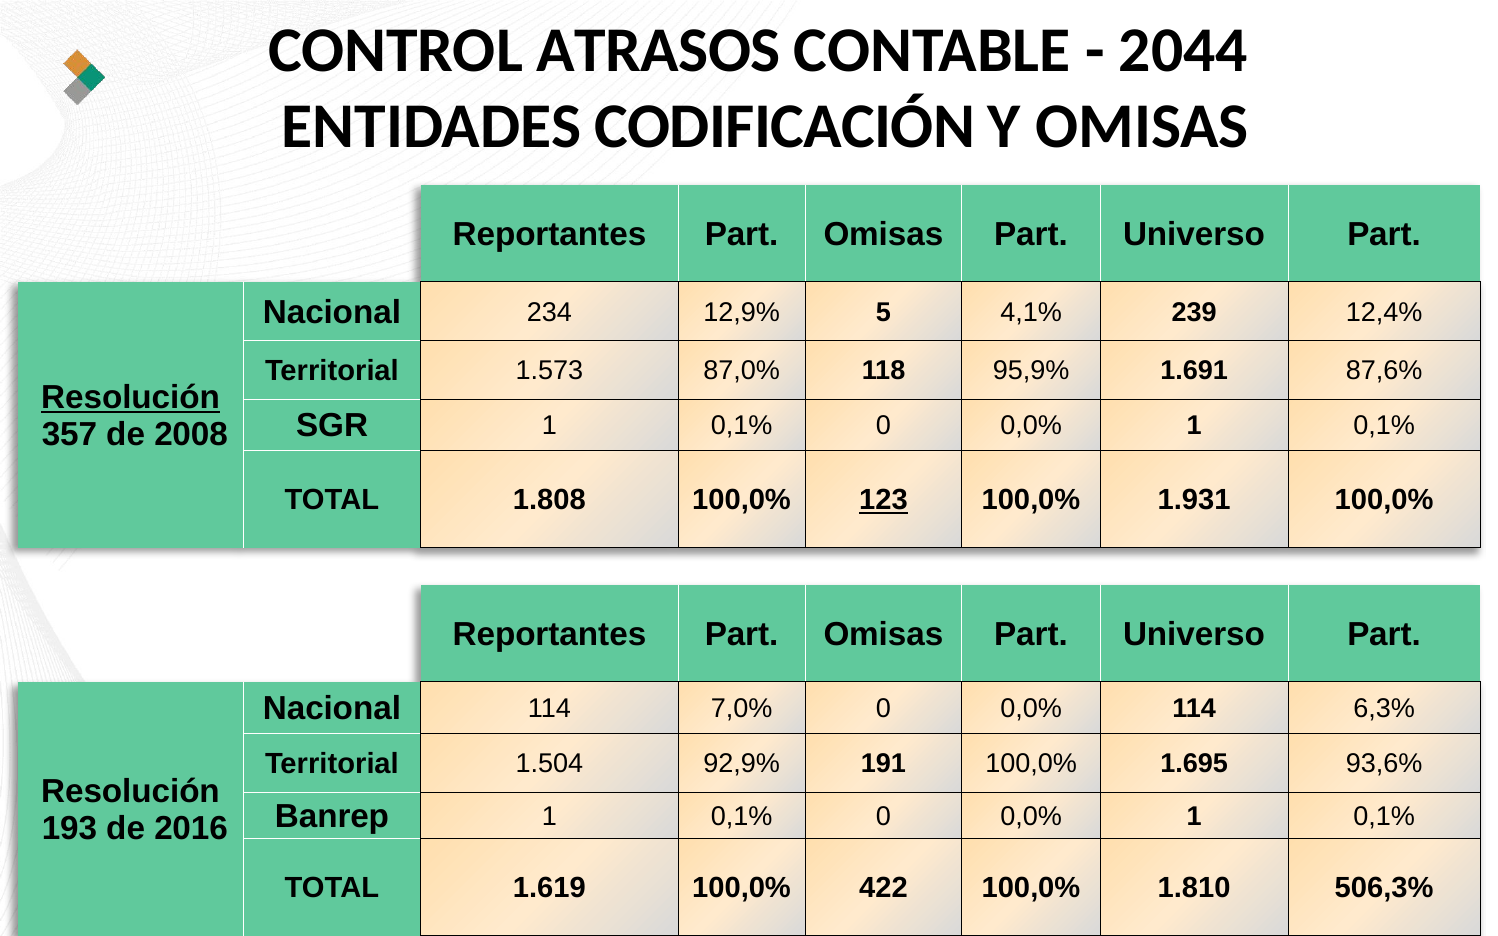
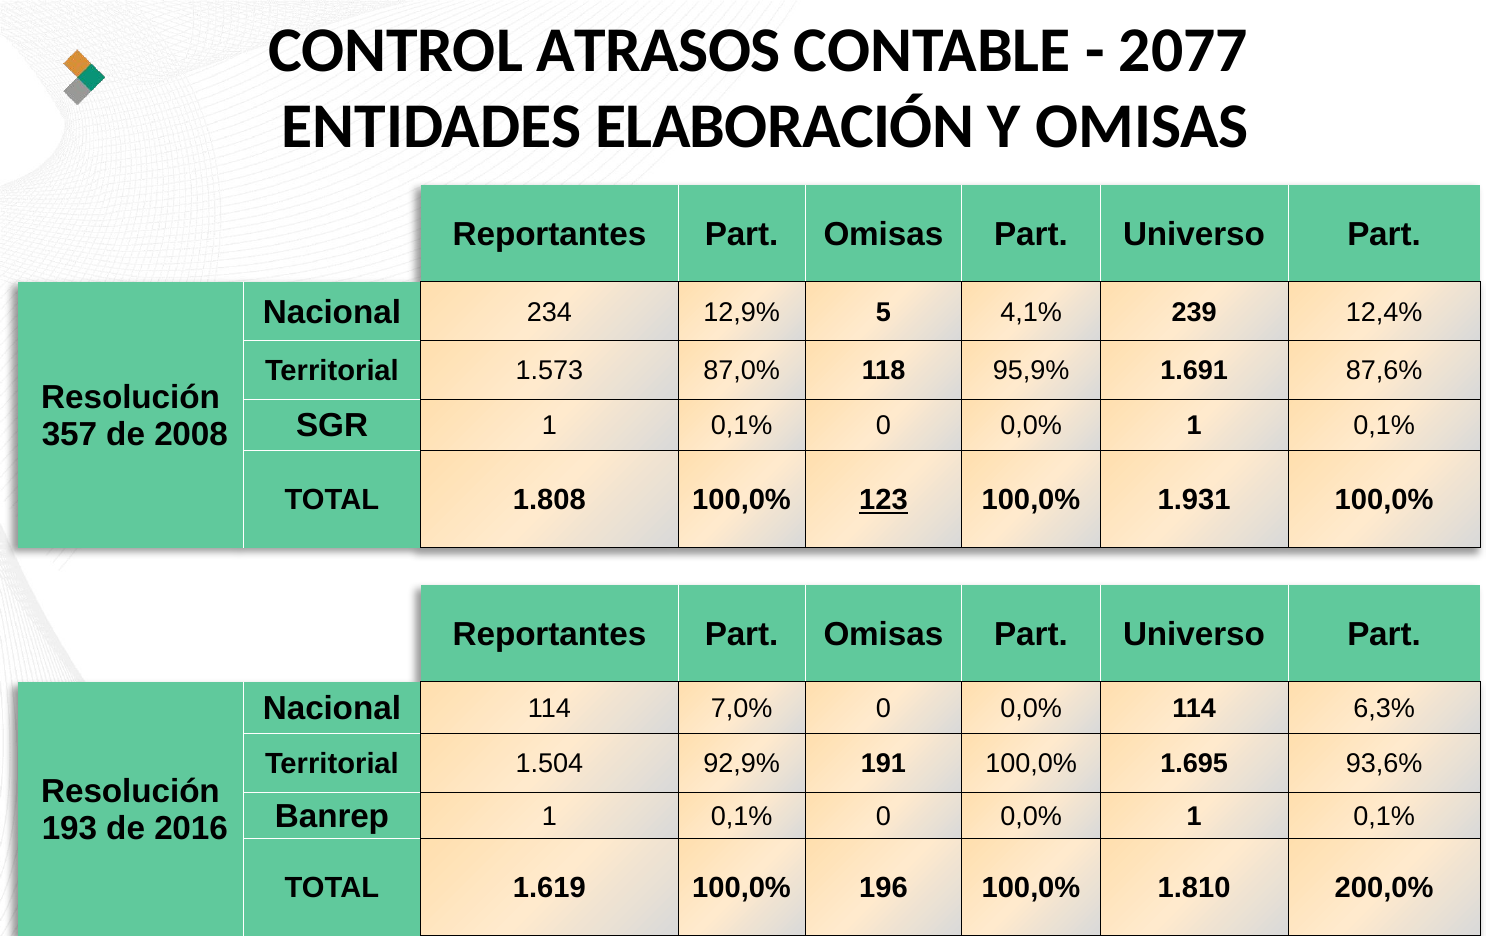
2044: 2044 -> 2077 (1183, 50)
CODIFICACIÓN: CODIFICACIÓN -> ELABORACIÓN (785, 126)
Resolución underline: present -> none (130, 397)
422: 422 -> 196 (883, 888)
506,3%: 506,3% -> 200,0% (1384, 888)
